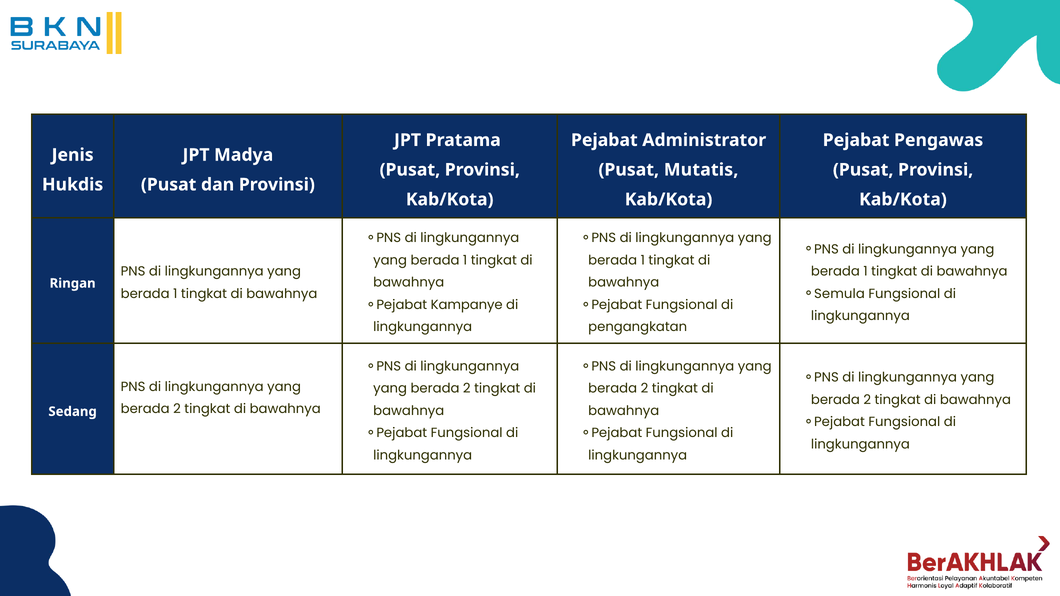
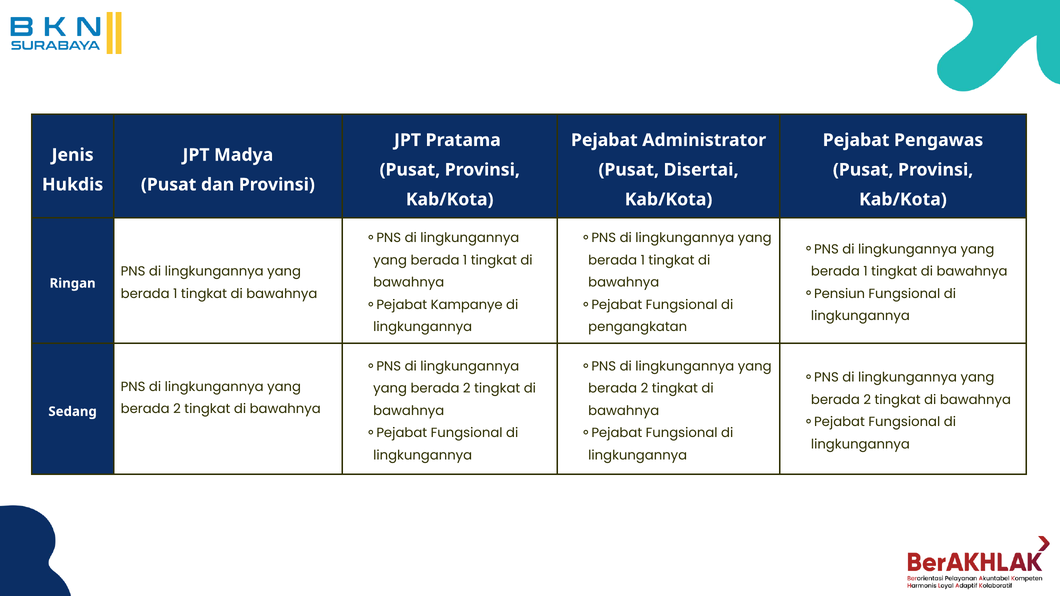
Mutatis: Mutatis -> Disertai (701, 170)
Semula: Semula -> Pensiun (840, 294)
